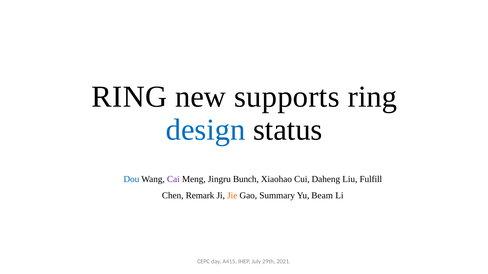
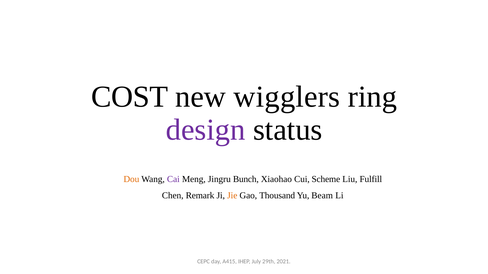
RING: RING -> COST (130, 97)
supports: supports -> wigglers (287, 97)
design colour: blue -> purple (206, 130)
Dou colour: blue -> orange (131, 179)
Daheng: Daheng -> Scheme (326, 179)
Summary: Summary -> Thousand (277, 196)
